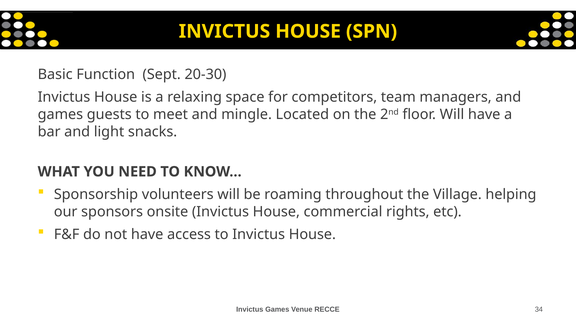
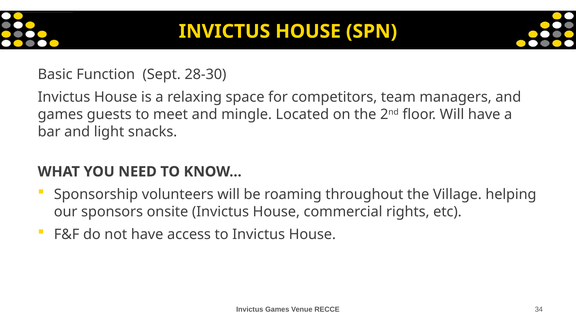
20-30: 20-30 -> 28-30 (205, 74)
